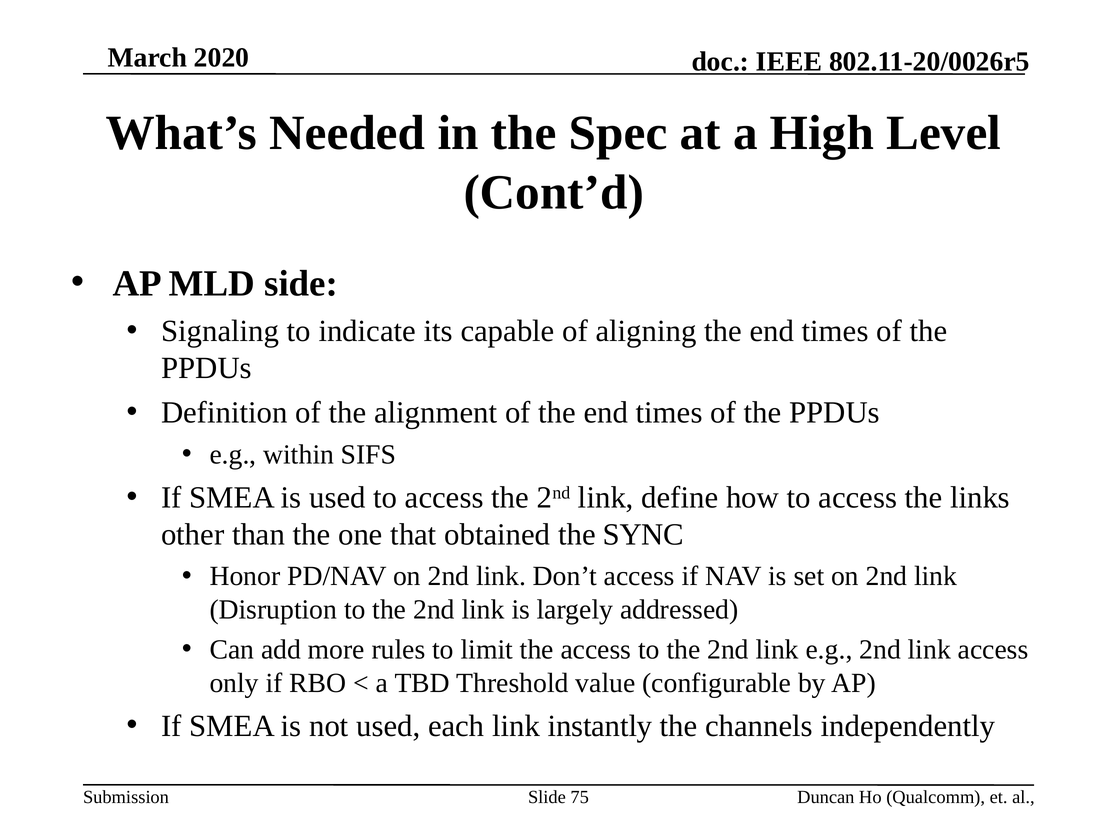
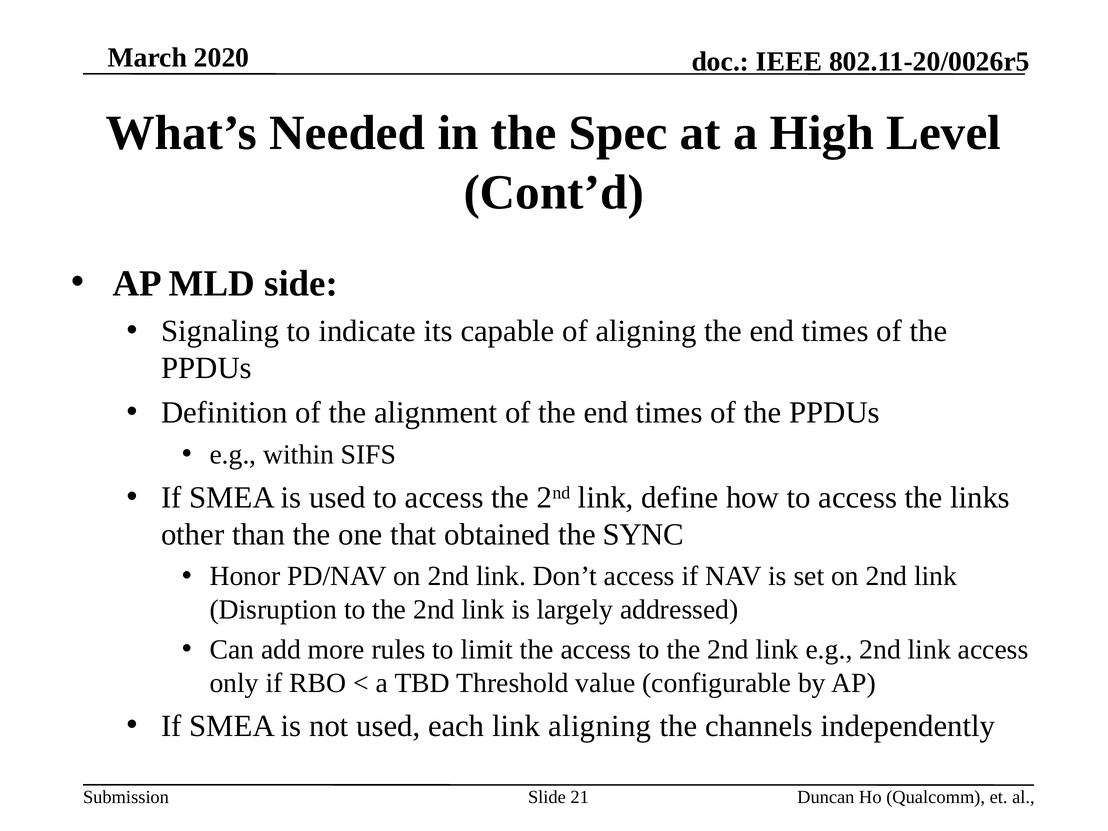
link instantly: instantly -> aligning (600, 726)
75: 75 -> 21 (580, 797)
